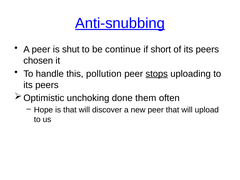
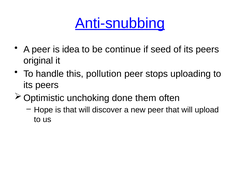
shut: shut -> idea (71, 49)
short: short -> seed (161, 49)
chosen: chosen -> original (38, 61)
stops underline: present -> none (157, 74)
